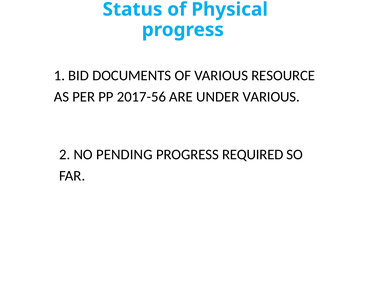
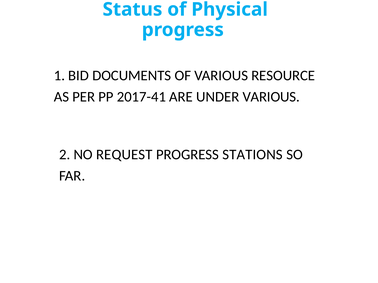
2017-56: 2017-56 -> 2017-41 (141, 97)
PENDING: PENDING -> REQUEST (124, 155)
REQUIRED: REQUIRED -> STATIONS (253, 155)
